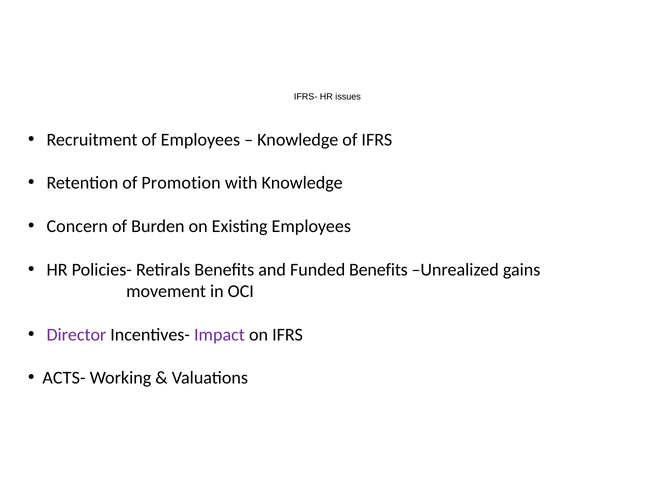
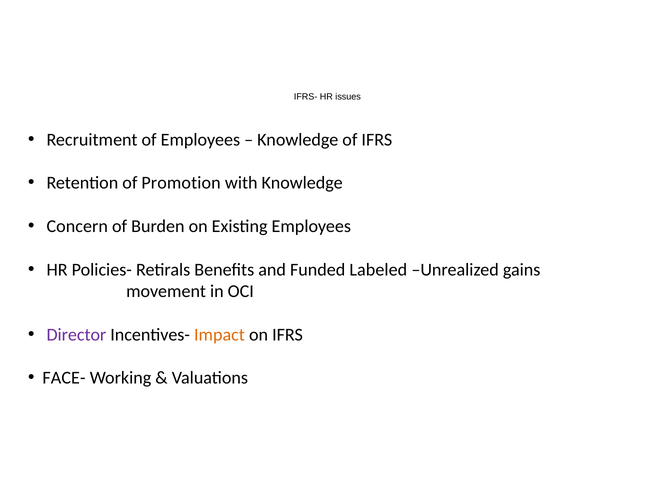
Funded Benefits: Benefits -> Labeled (378, 270)
Impact colour: purple -> orange (219, 335)
ACTS-: ACTS- -> FACE- (64, 378)
